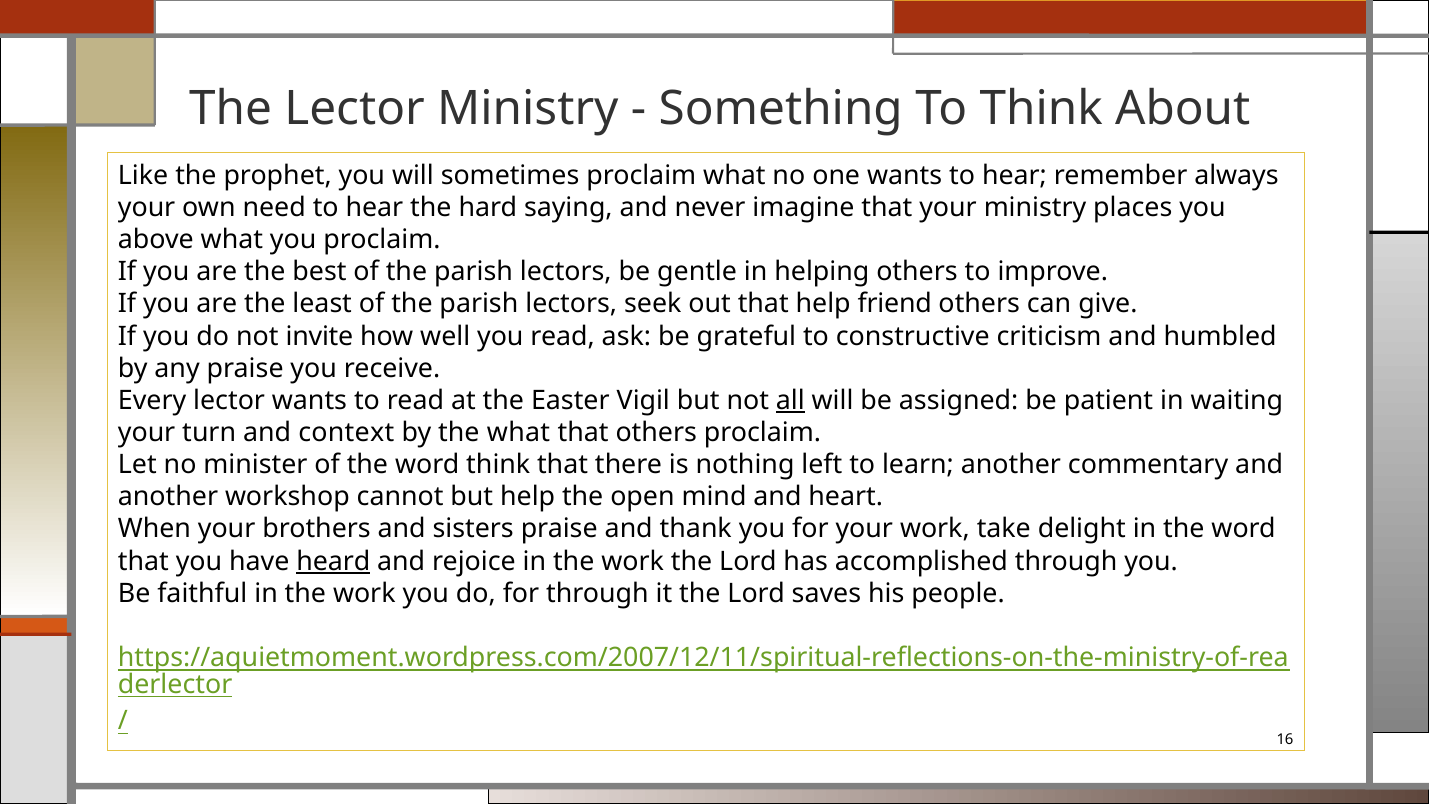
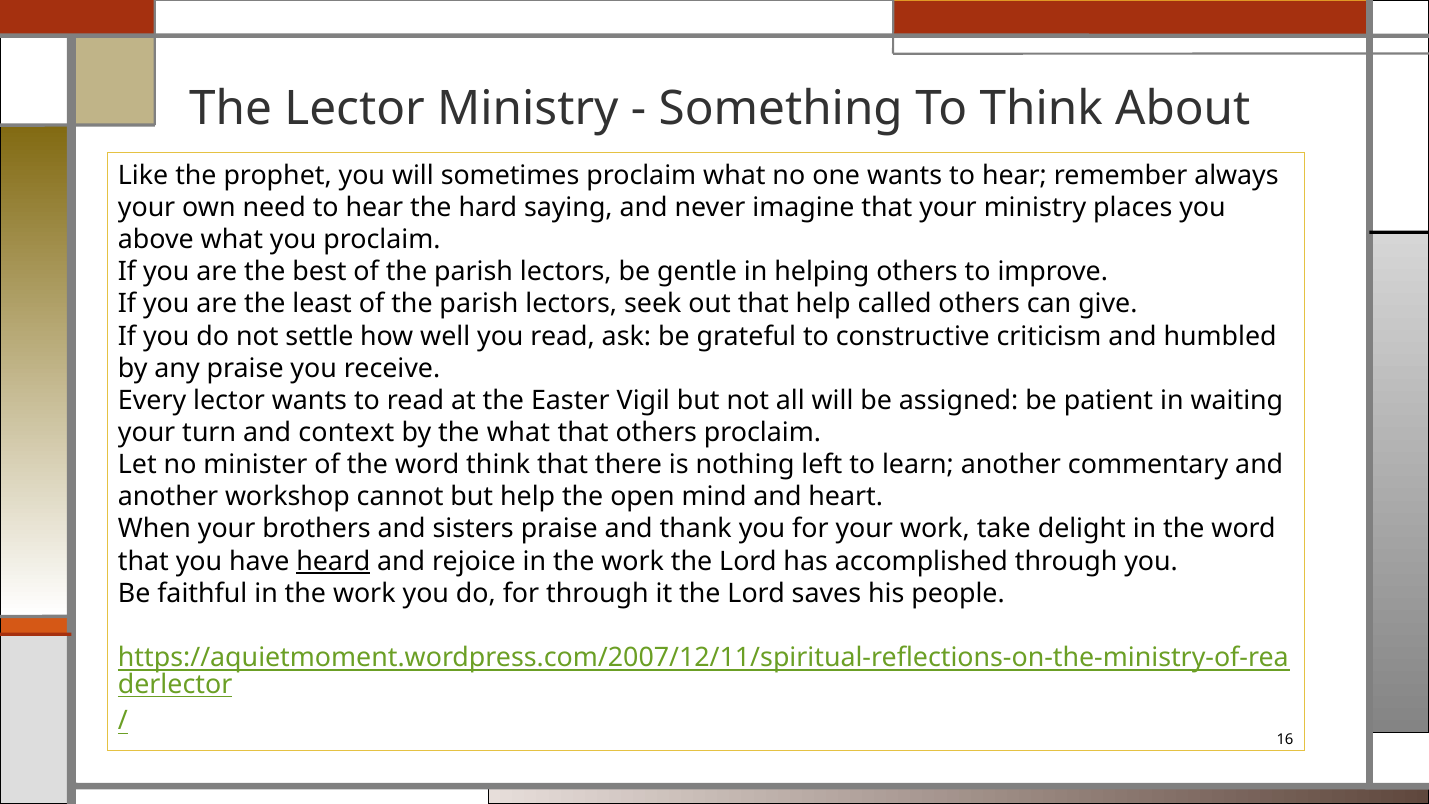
friend: friend -> called (895, 304)
invite: invite -> settle (319, 336)
all underline: present -> none (790, 401)
